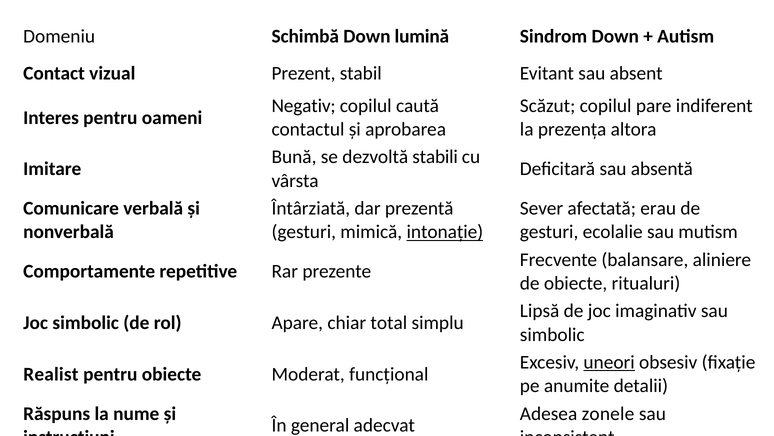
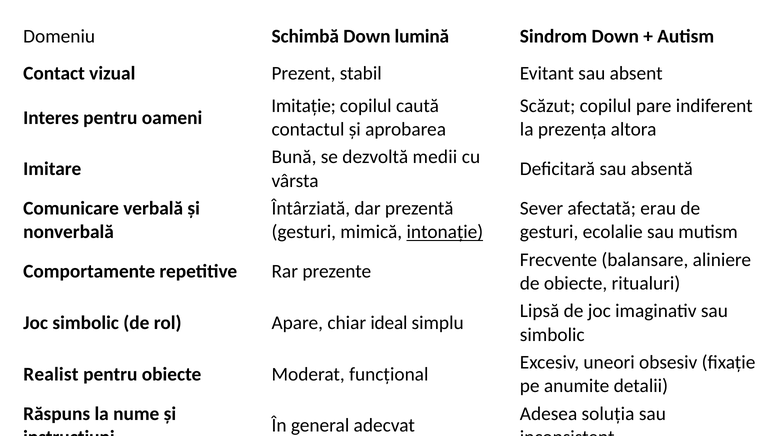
Negativ: Negativ -> Imitație (304, 106)
stabili: stabili -> medii (435, 157)
total: total -> ideal (389, 322)
uneori underline: present -> none (609, 362)
zonele: zonele -> soluția (608, 413)
